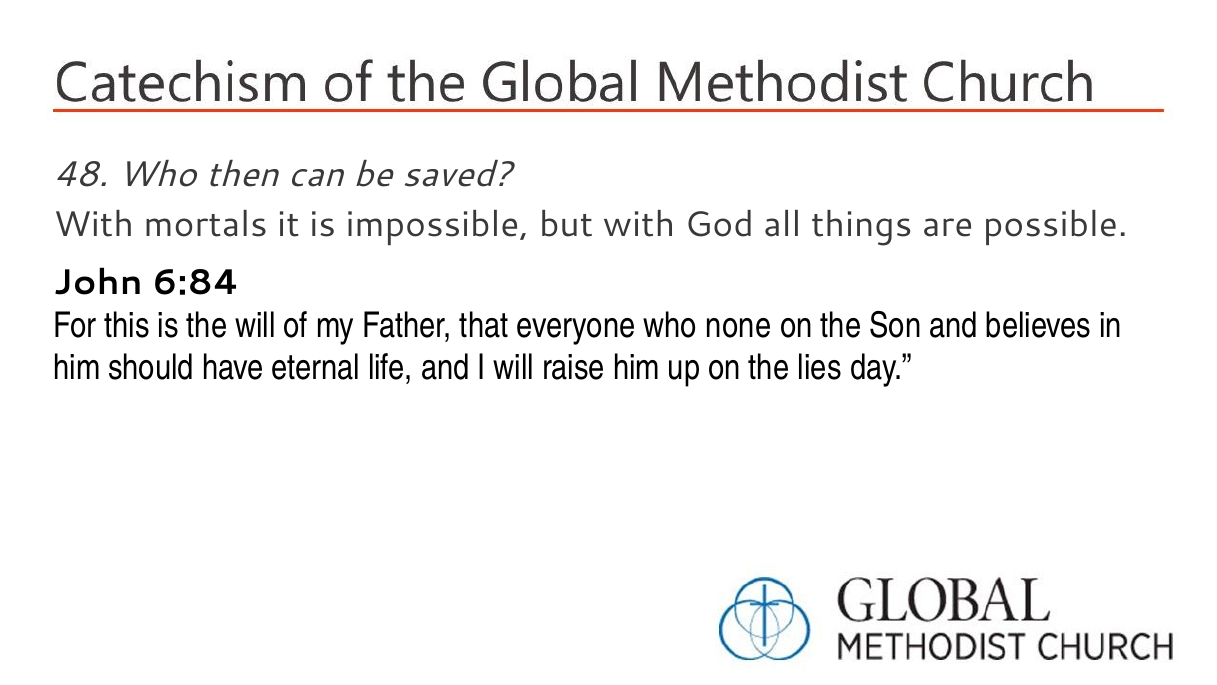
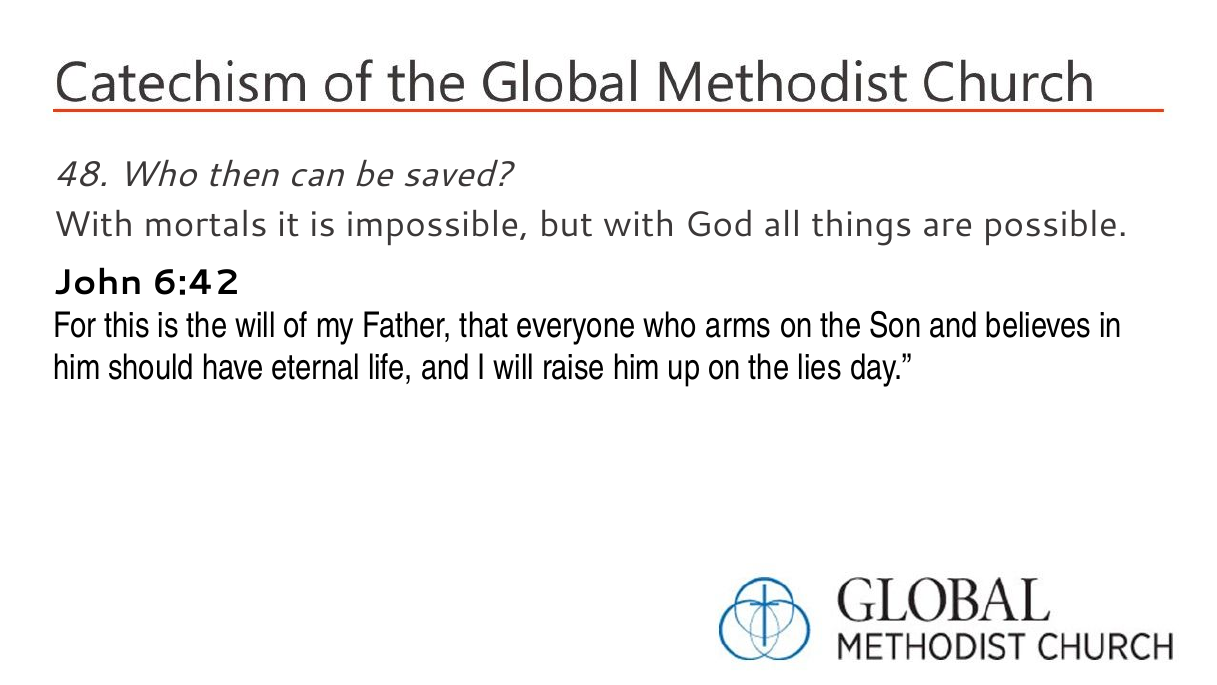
6:84: 6:84 -> 6:42 (196, 283)
none: none -> arms (739, 325)
